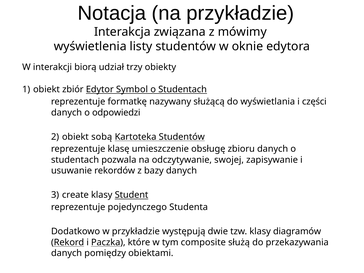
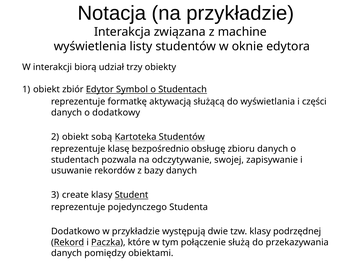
mówimy: mówimy -> machine (242, 32)
nazywany: nazywany -> aktywacją (170, 102)
odpowiedzi: odpowiedzi -> dodatkowy (116, 113)
umieszczenie: umieszczenie -> bezpośrednio (160, 149)
diagramów: diagramów -> podrzędnej (297, 231)
composite: composite -> połączenie (203, 242)
